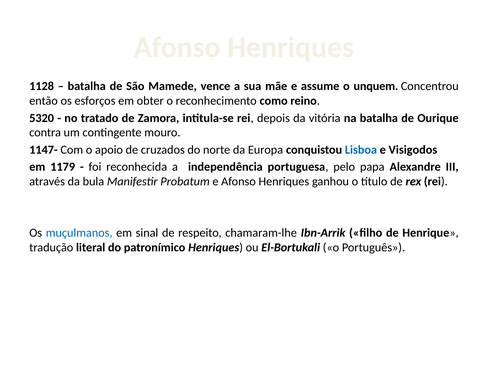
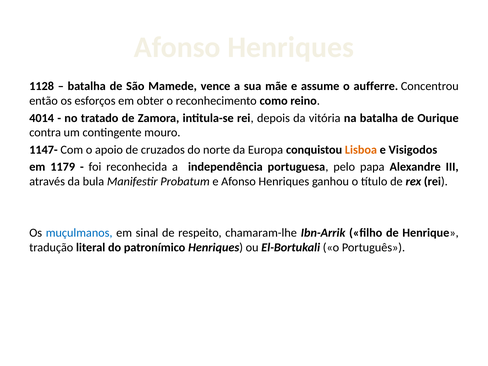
unquem: unquem -> aufferre (376, 86)
5320: 5320 -> 4014 (42, 118)
Lisboa colour: blue -> orange (361, 150)
